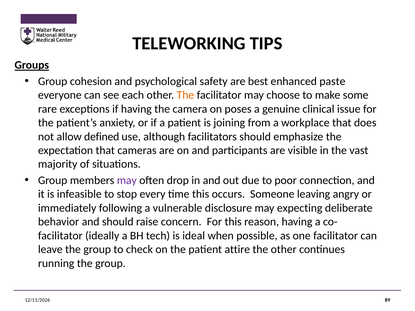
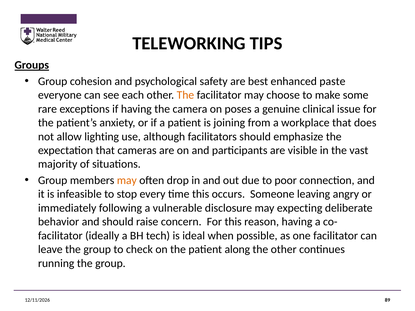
defined: defined -> lighting (102, 137)
may colour: purple -> orange (127, 180)
attire: attire -> along (237, 250)
